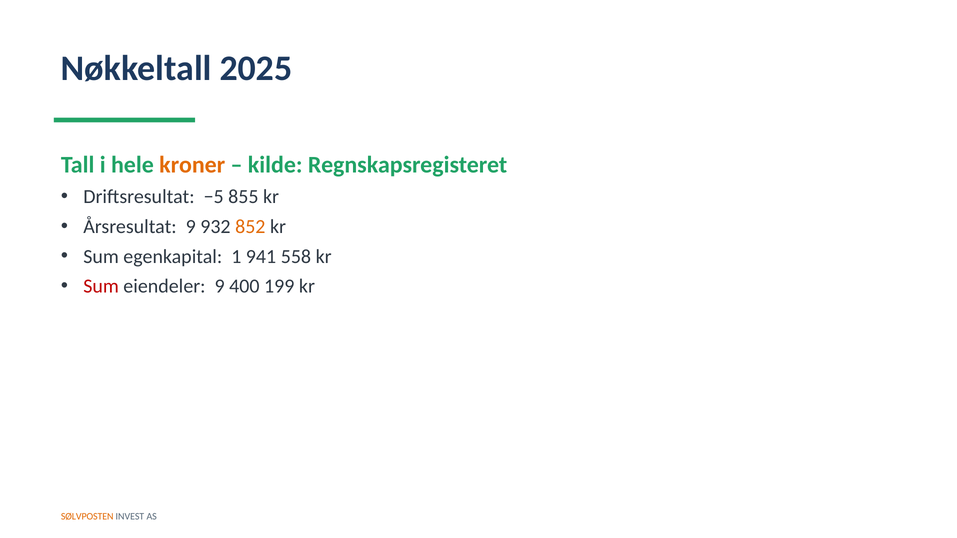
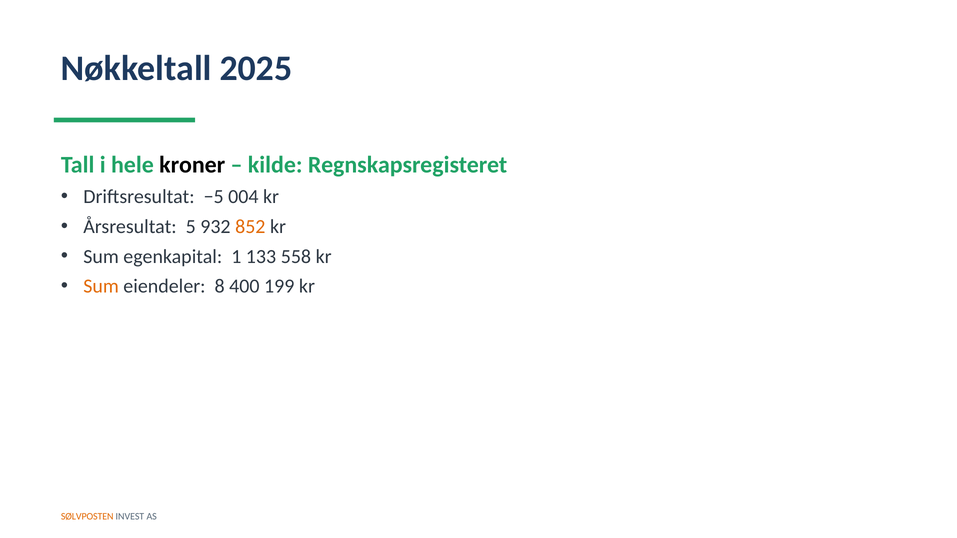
kroner colour: orange -> black (192, 165)
855: 855 -> 004 (243, 197)
Årsresultat 9: 9 -> 5 (191, 227)
941: 941 -> 133 (261, 257)
Sum colour: red -> orange (101, 287)
eiendeler 9: 9 -> 8 (220, 287)
